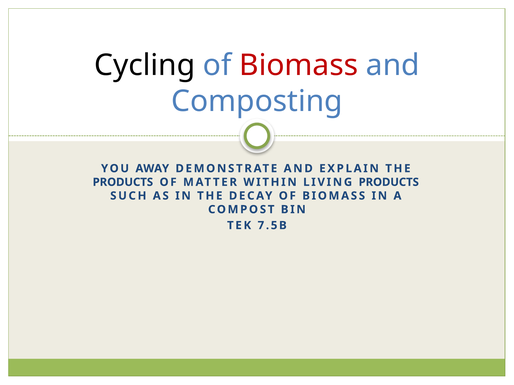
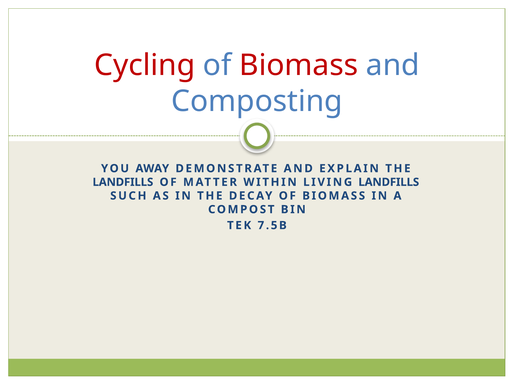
Cycling colour: black -> red (145, 65)
PRODUCTS: PRODUCTS -> LANDFILLS (123, 182)
LIVING PRODUCTS: PRODUCTS -> LANDFILLS (389, 182)
